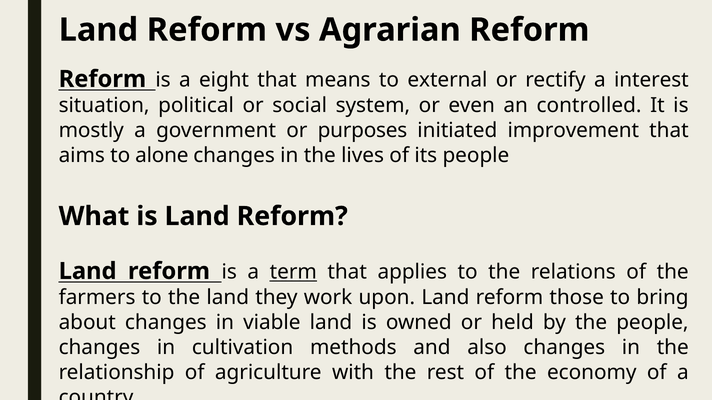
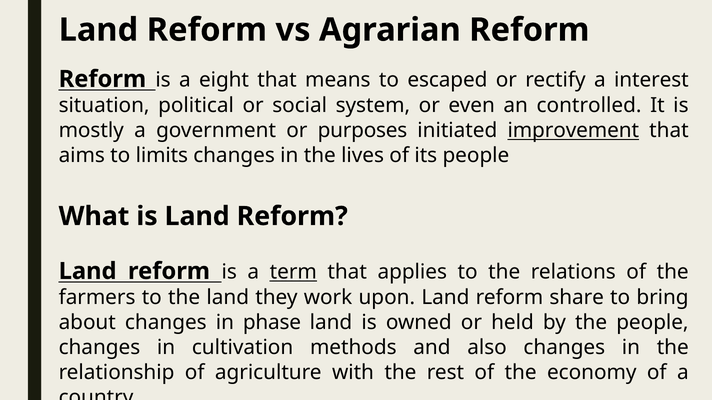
external: external -> escaped (447, 80)
improvement underline: none -> present (573, 131)
alone: alone -> limits (162, 156)
those: those -> share (577, 298)
viable: viable -> phase (272, 323)
